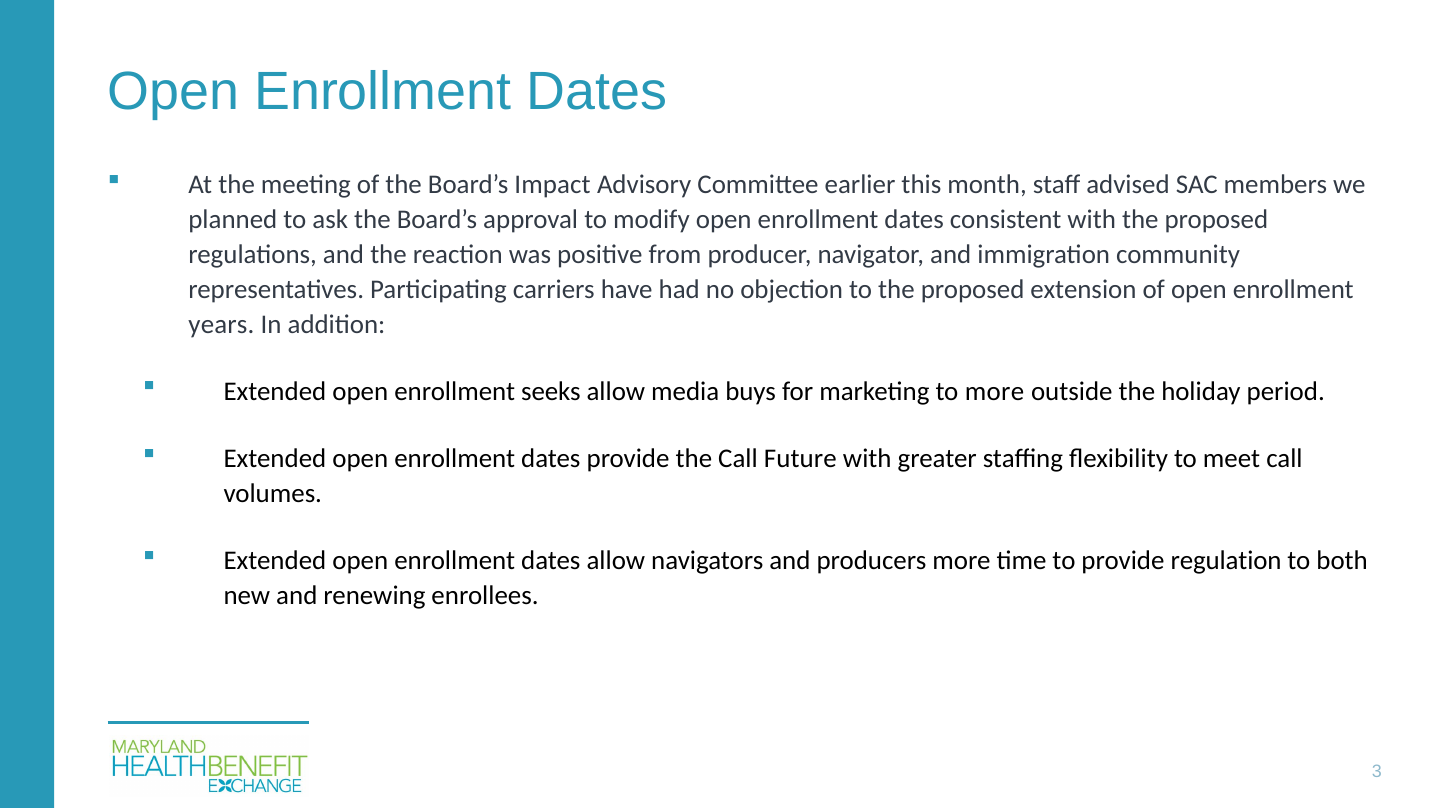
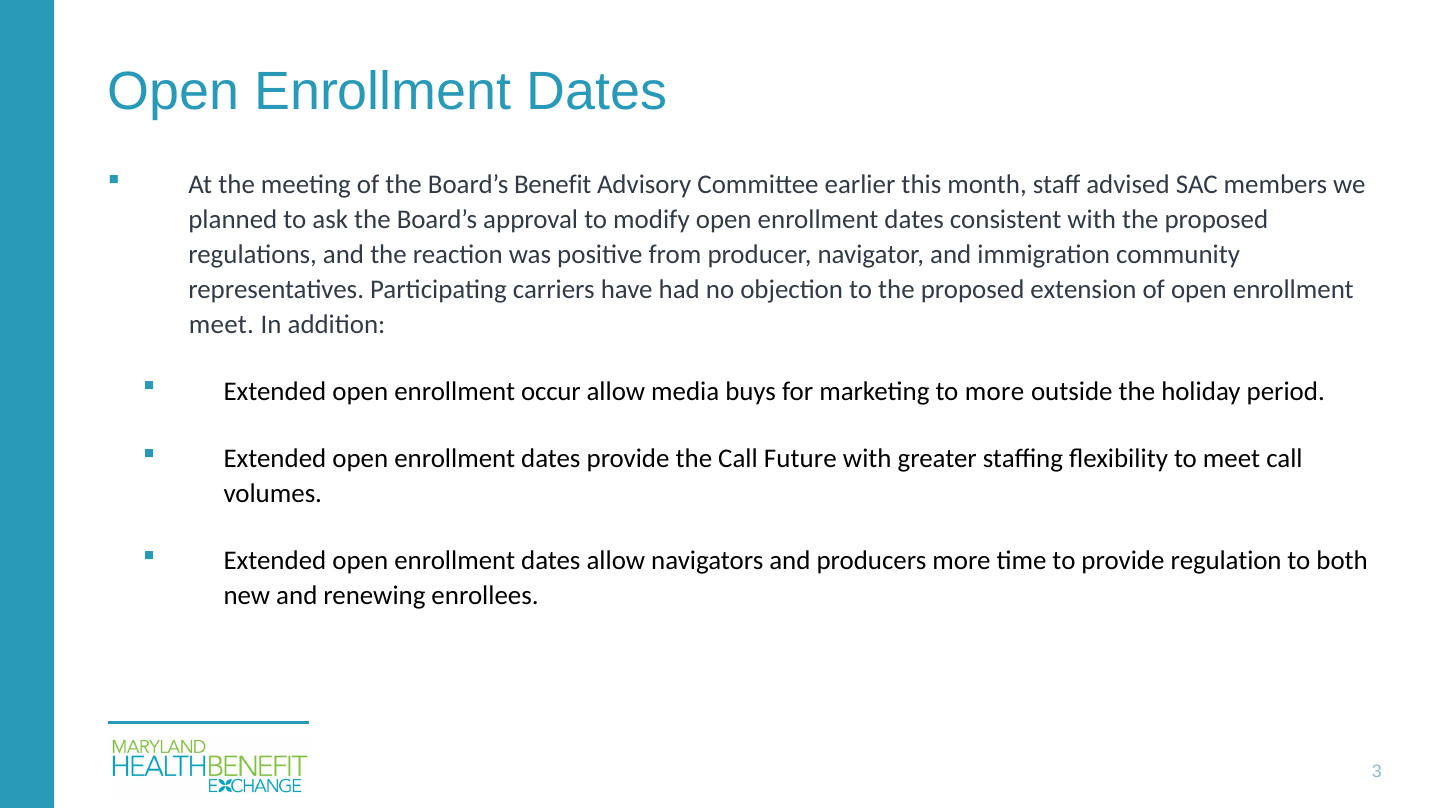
Impact: Impact -> Benefit (553, 185)
years: years -> meet (221, 324)
seeks: seeks -> occur (551, 391)
